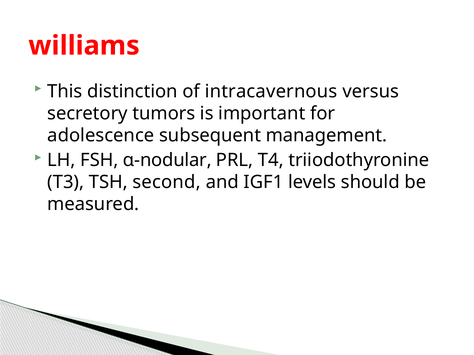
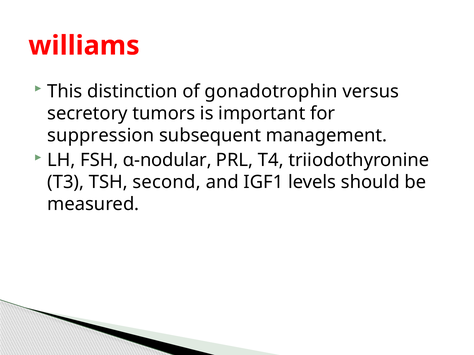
intracavernous: intracavernous -> gonadotrophin (271, 91)
adolescence: adolescence -> suppression (101, 136)
